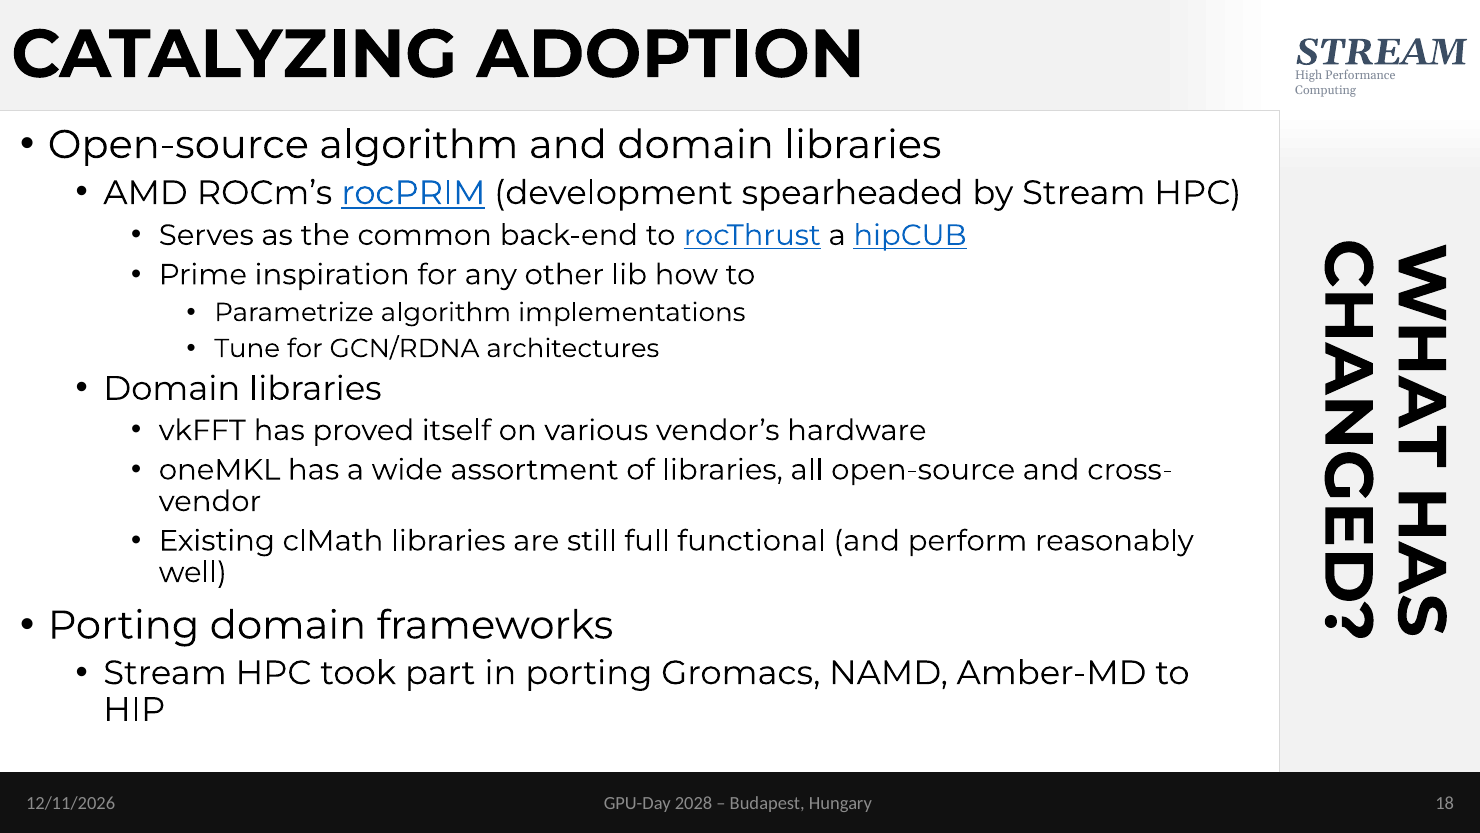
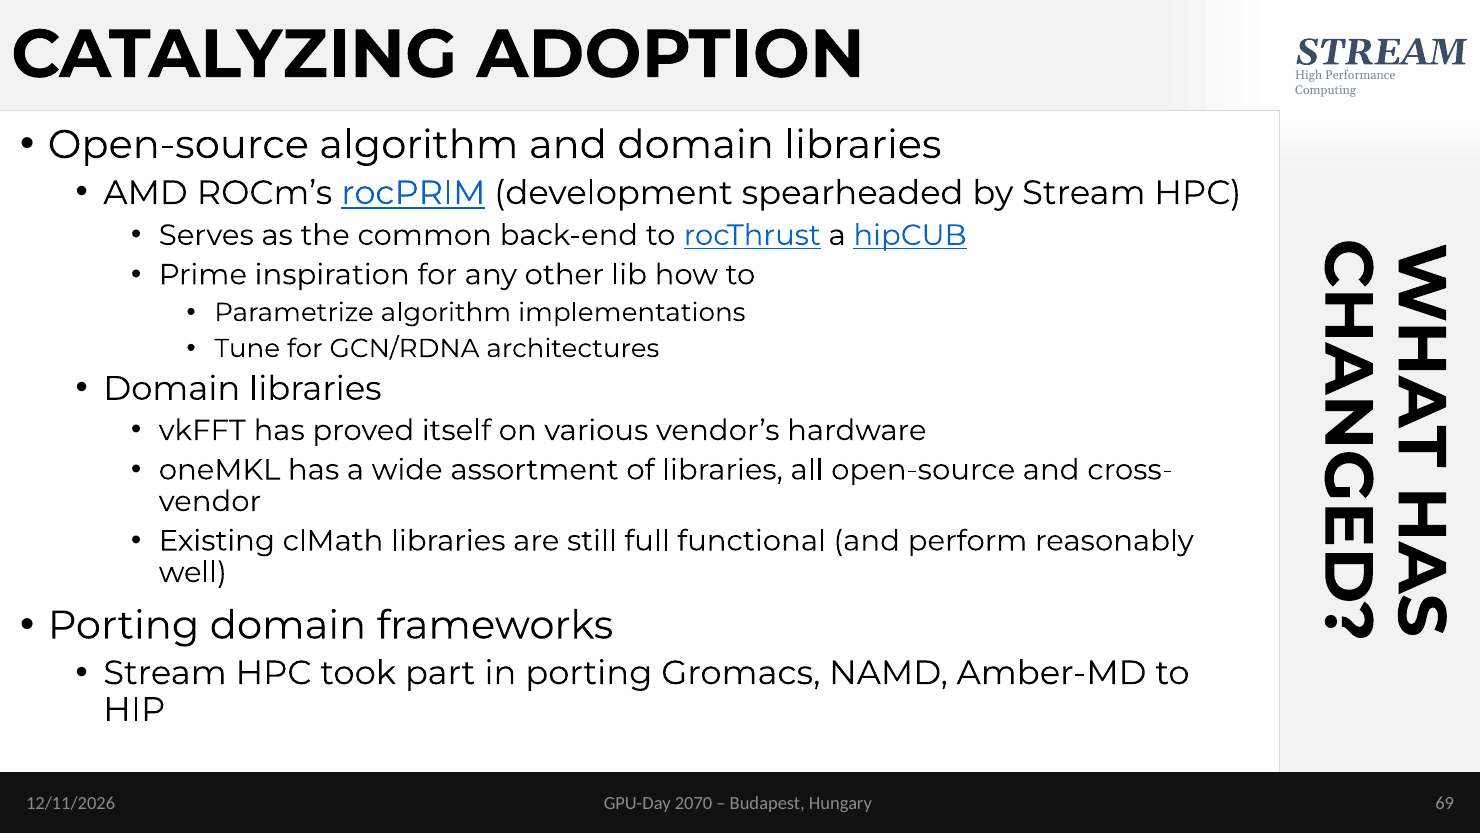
2028: 2028 -> 2070 (694, 803)
18: 18 -> 69 (1445, 803)
